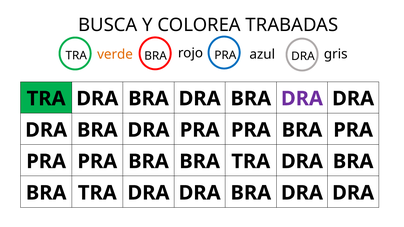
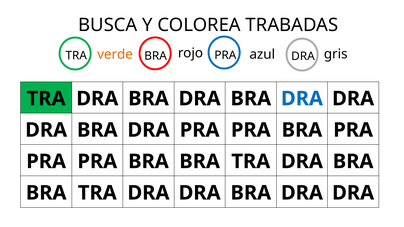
DRA colour: purple -> blue (302, 99)
